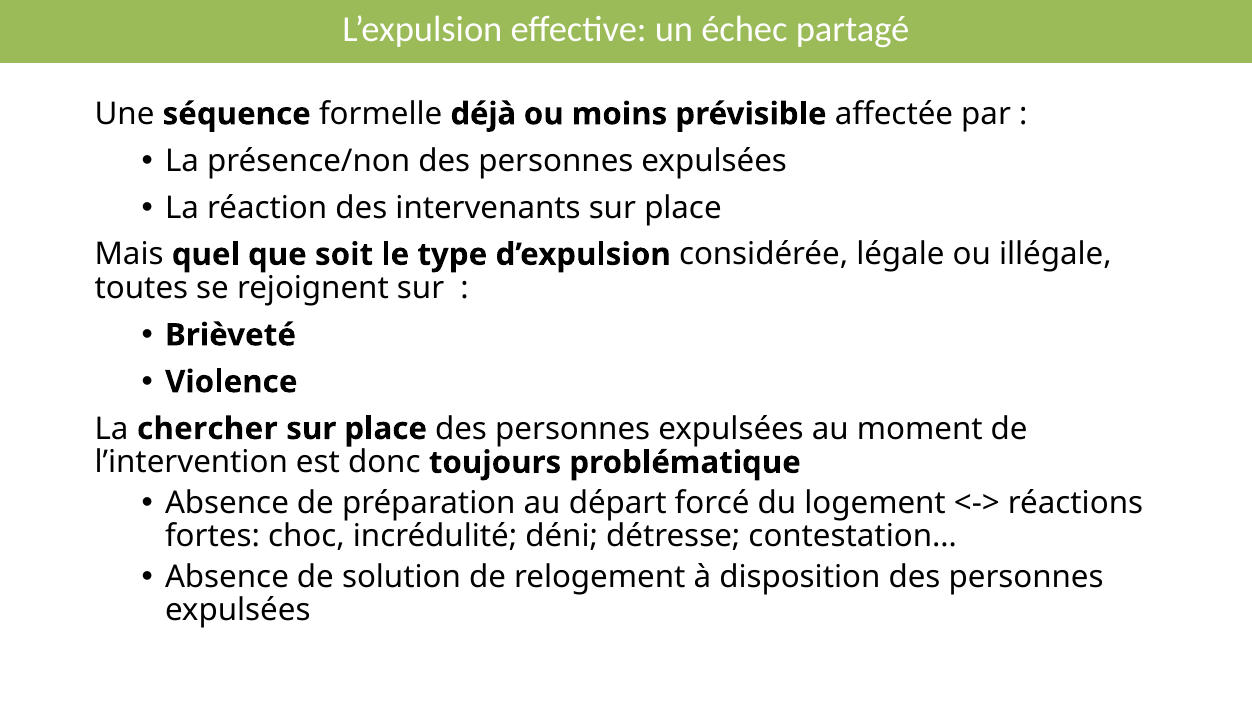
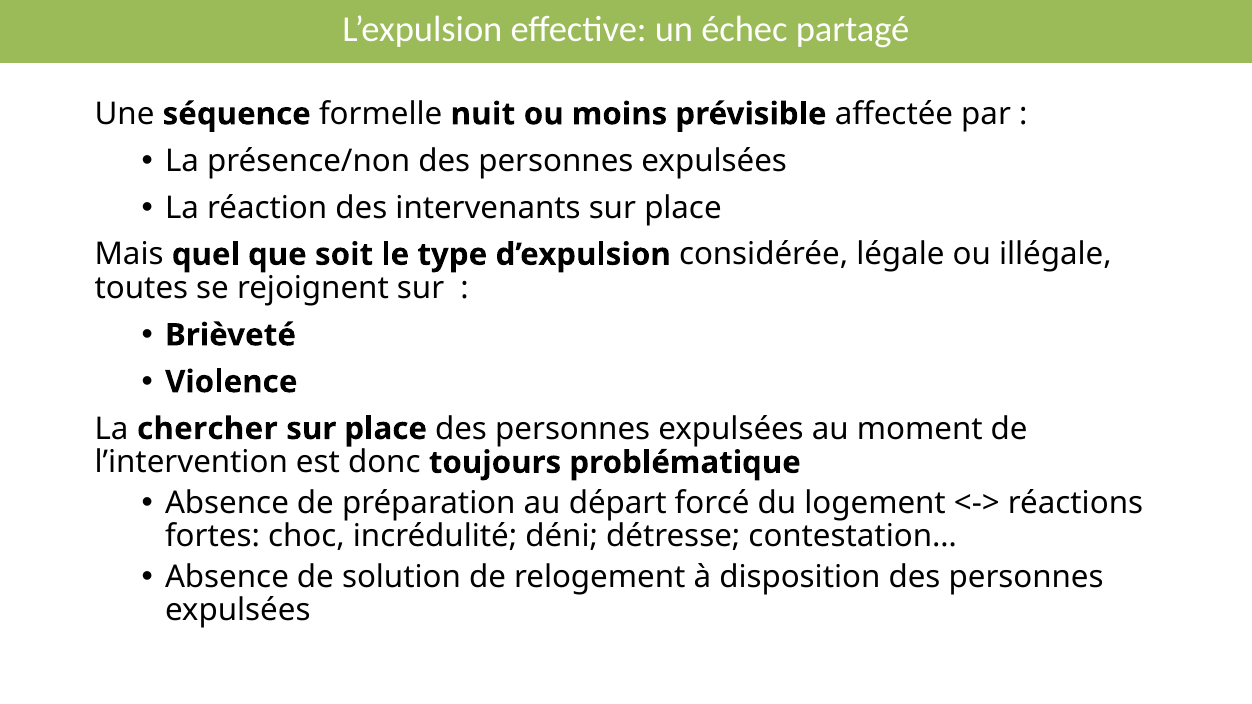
déjà: déjà -> nuit (483, 114)
